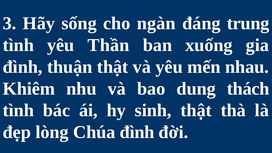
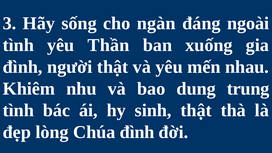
trung: trung -> ngoài (248, 23)
thuận: thuận -> người (70, 67)
thách: thách -> trung (248, 89)
